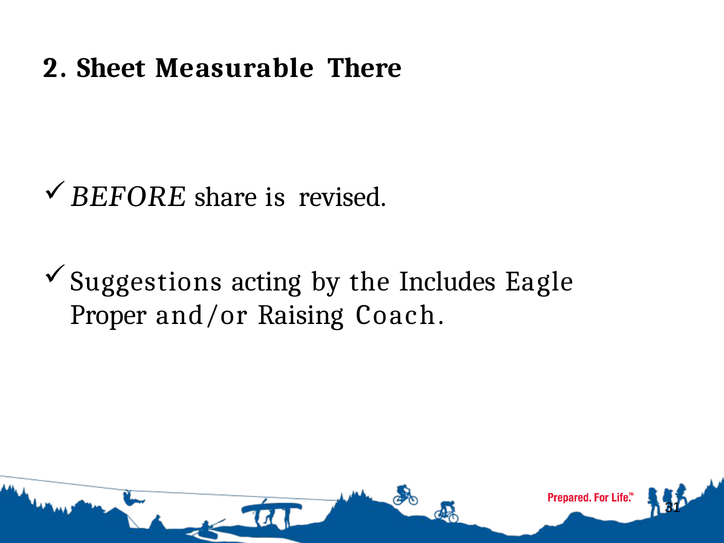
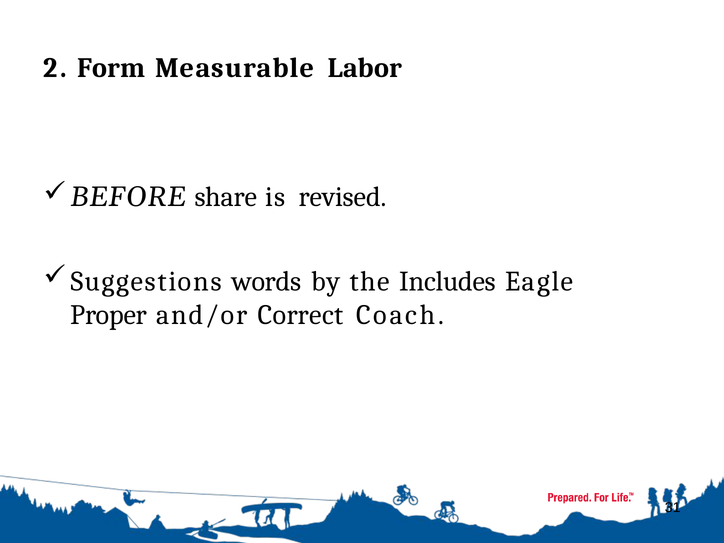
Sheet: Sheet -> Form (111, 68)
There: There -> Labor (365, 68)
acting: acting -> words (266, 281)
Raising: Raising -> Correct (301, 315)
